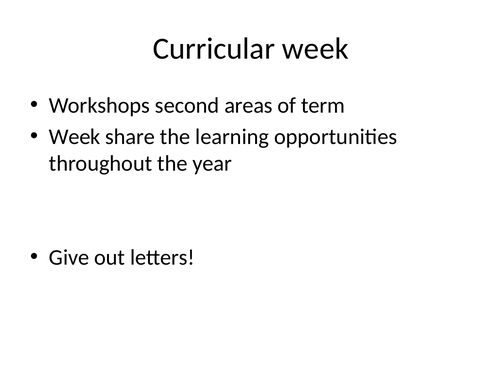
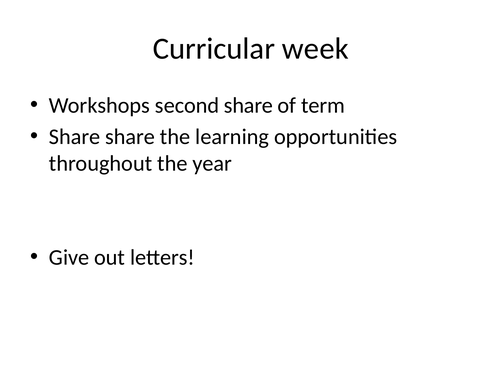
second areas: areas -> share (249, 105)
Week: Week -> Share (75, 137)
